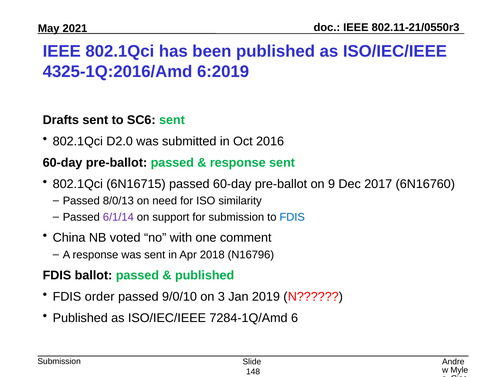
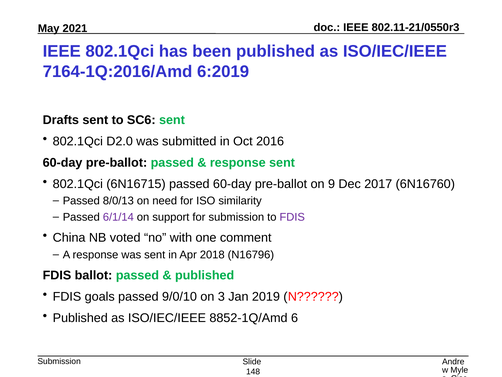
4325-1Q:2016/Amd: 4325-1Q:2016/Amd -> 7164-1Q:2016/Amd (118, 71)
FDIS colour: blue -> purple (292, 217)
order: order -> goals (100, 296)
7284-1Q/Amd: 7284-1Q/Amd -> 8852-1Q/Amd (248, 318)
